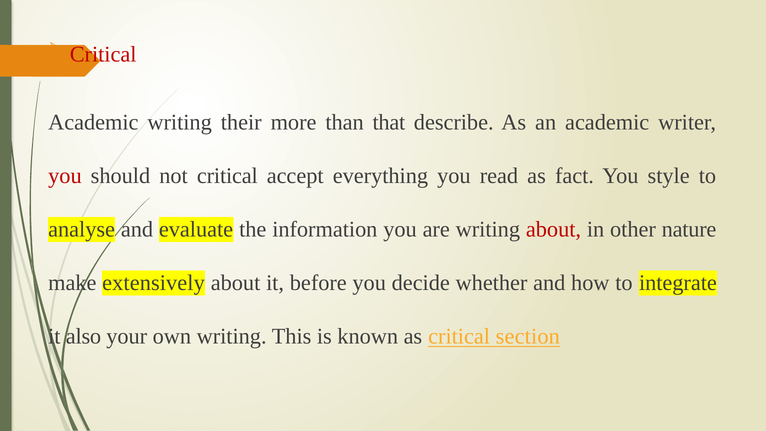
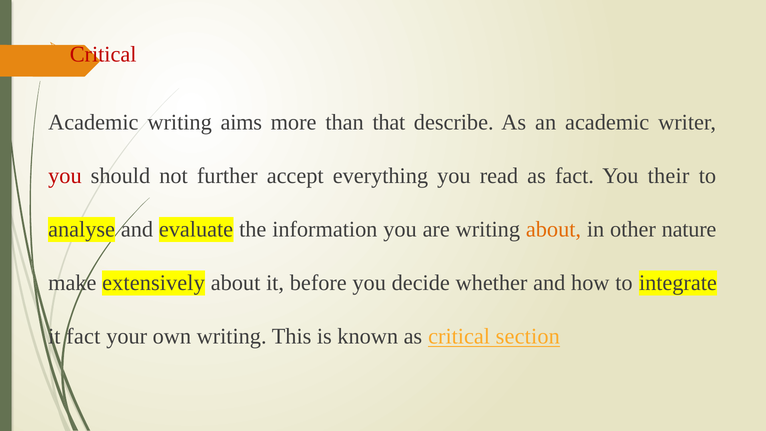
their: their -> aims (241, 122)
not critical: critical -> further (227, 176)
style: style -> their (669, 176)
about colour: red -> orange (553, 229)
it also: also -> fact (83, 336)
